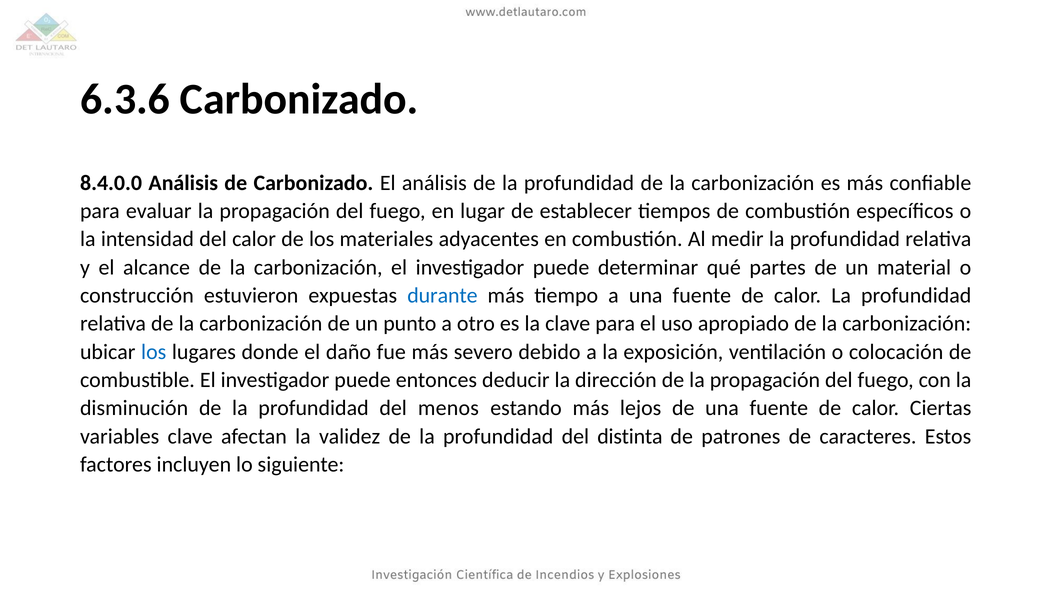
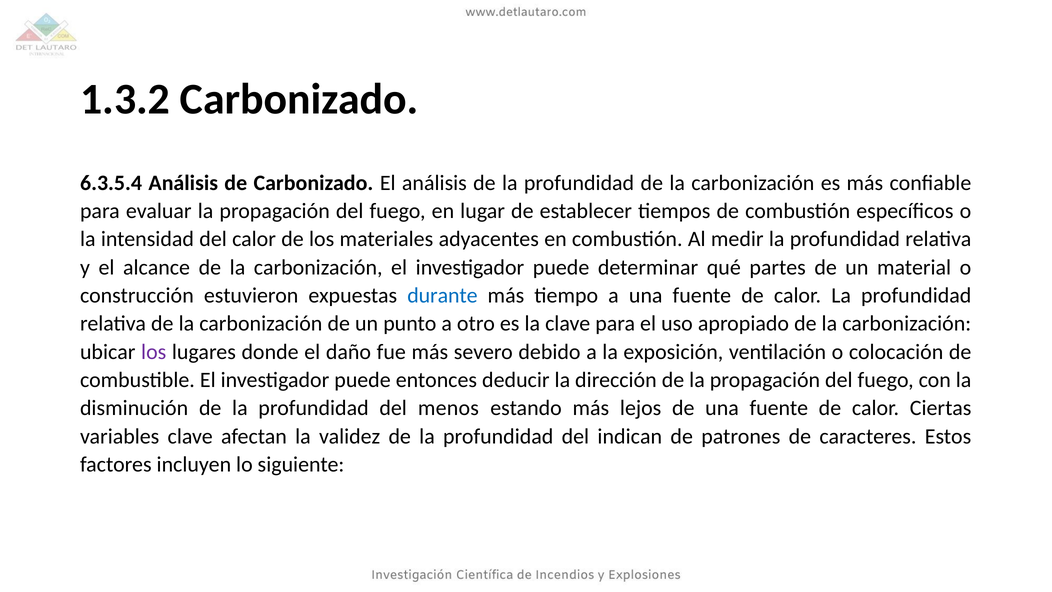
6.3.6: 6.3.6 -> 1.3.2 (125, 99)
8.4.0.0: 8.4.0.0 -> 6.3.5.4 (111, 183)
los colour: blue -> purple (154, 352)
distinta: distinta -> indican (630, 436)
